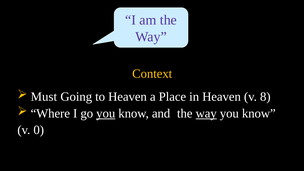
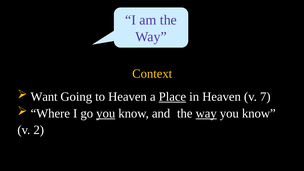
Must: Must -> Want (44, 97)
Place underline: none -> present (172, 97)
8: 8 -> 7 (265, 97)
0: 0 -> 2 (39, 130)
